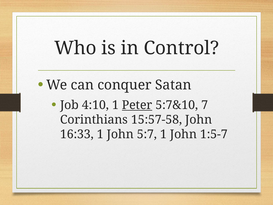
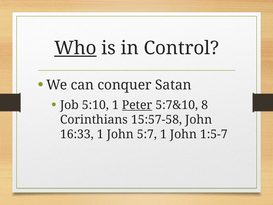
Who underline: none -> present (75, 48)
4:10: 4:10 -> 5:10 (95, 105)
7: 7 -> 8 (205, 105)
